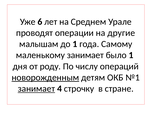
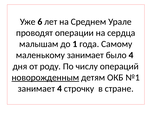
другие: другие -> сердца (121, 33)
было 1: 1 -> 4 (131, 55)
занимает underline: present -> none (36, 89)
